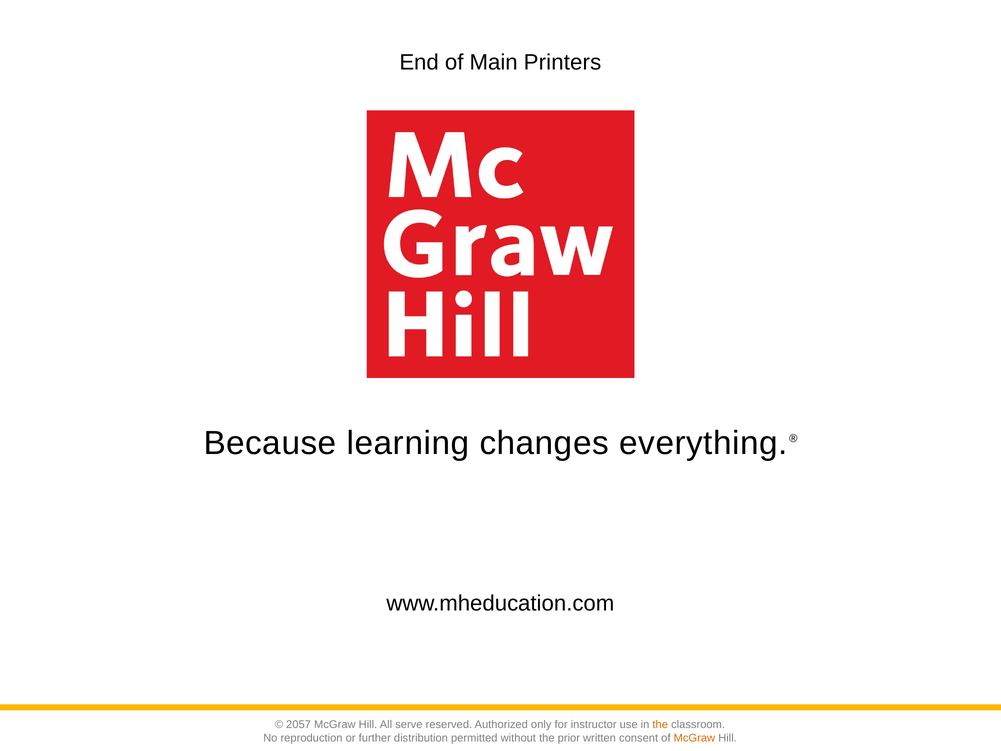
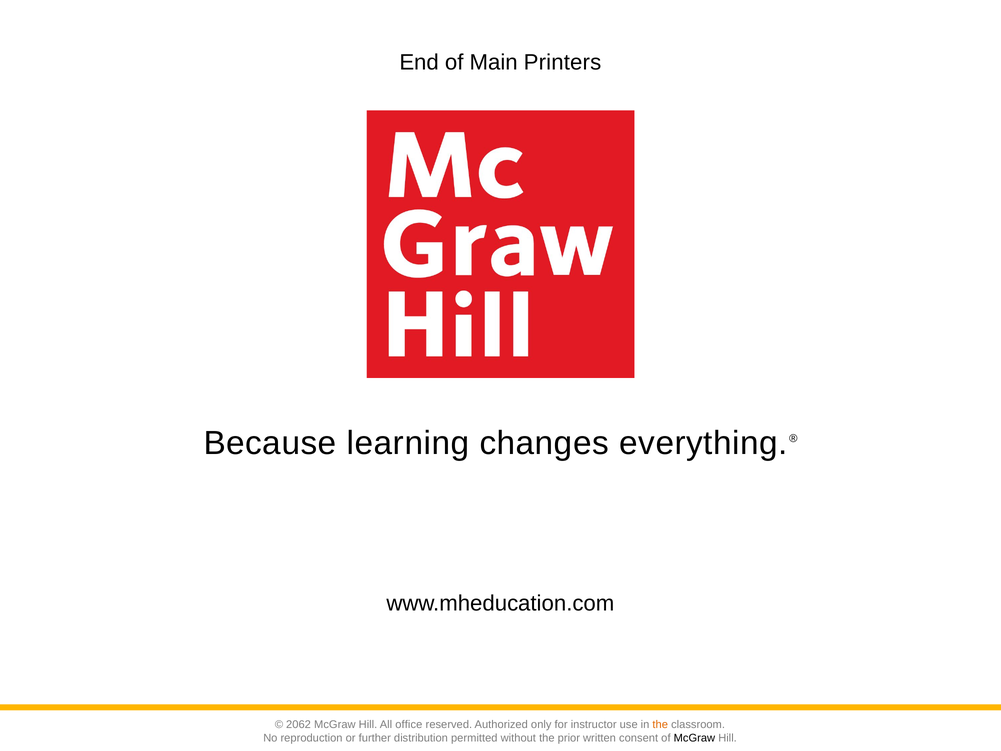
2057: 2057 -> 2062 (299, 725)
serve: serve -> office (409, 725)
McGraw colour: orange -> black (694, 738)
